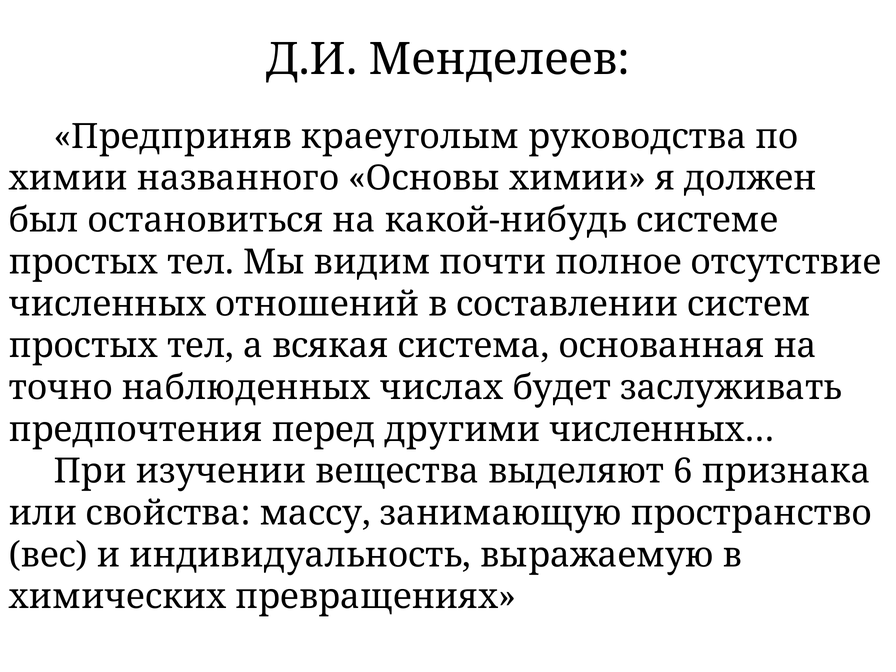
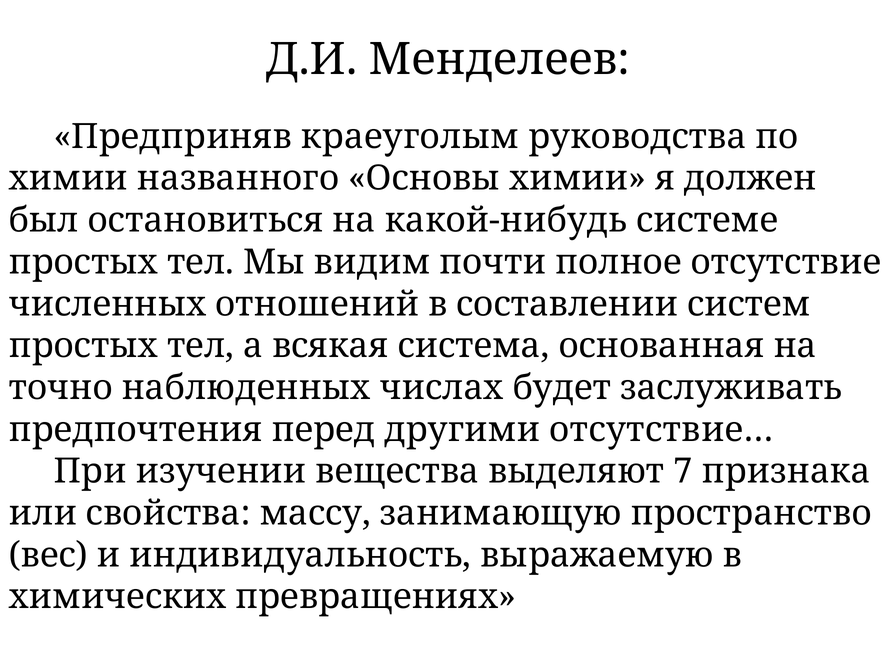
численных…: численных… -> отсутствие… (662, 430)
6: 6 -> 7 (683, 471)
